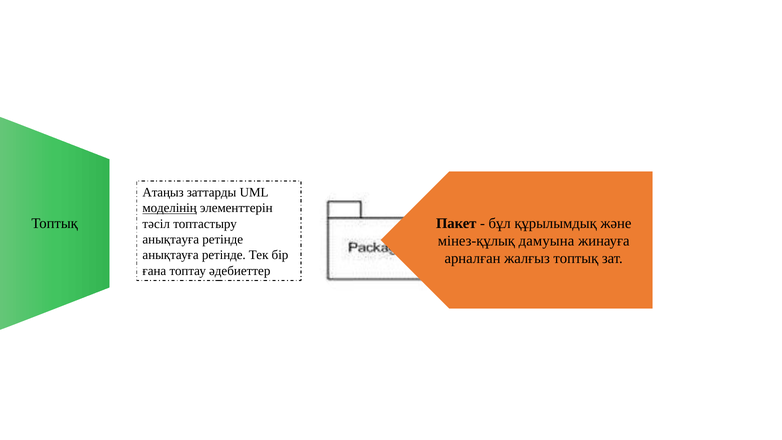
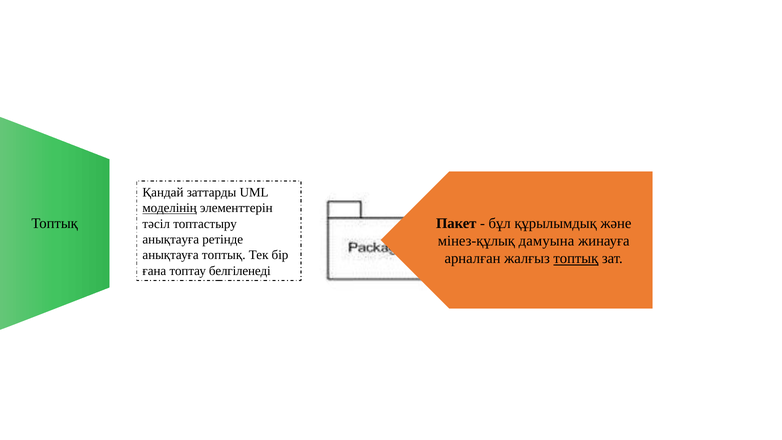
Атаңыз: Атаңыз -> Қандай (163, 192)
ретінде: ретінде -> топтық (224, 255)
топтық underline: none -> present (576, 259)
әдебиеттер: әдебиеттер -> белгіленеді (240, 271)
